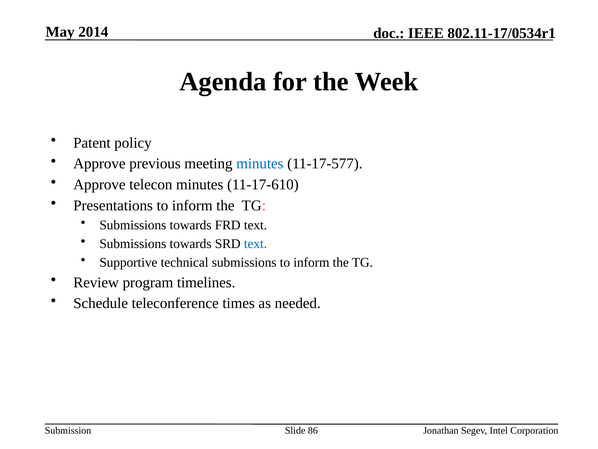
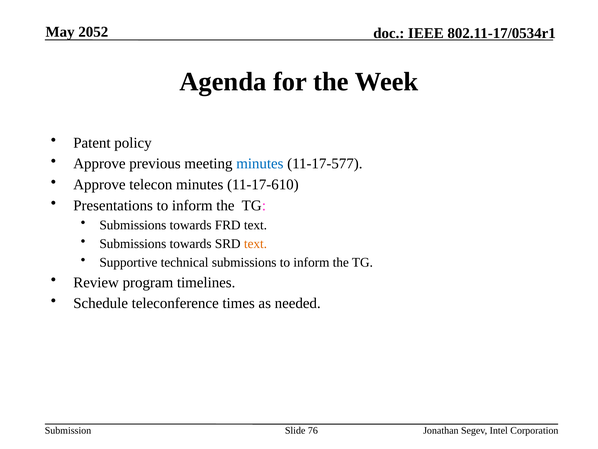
2014: 2014 -> 2052 (93, 32)
text colour: blue -> orange (255, 243)
86: 86 -> 76 (313, 430)
